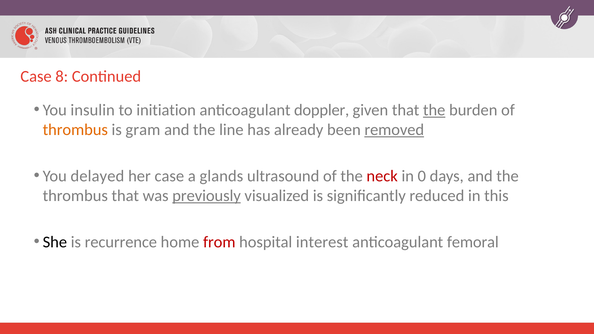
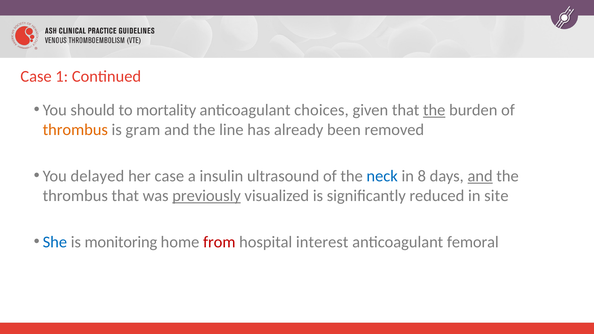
8: 8 -> 1 (62, 76)
insulin: insulin -> should (93, 110)
initiation: initiation -> mortality (166, 110)
doppler: doppler -> choices (321, 110)
removed underline: present -> none (394, 130)
glands: glands -> insulin (221, 176)
neck colour: red -> blue (382, 176)
0: 0 -> 8 (422, 176)
and underline: none -> present (480, 176)
this: this -> site (496, 196)
She colour: black -> blue (55, 242)
recurrence: recurrence -> monitoring (121, 242)
